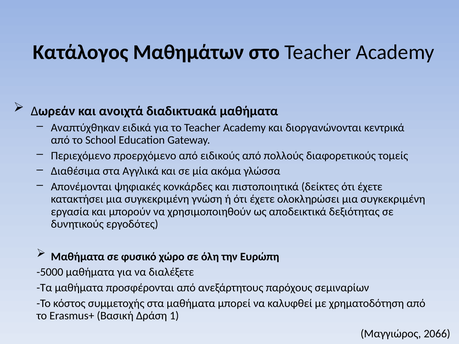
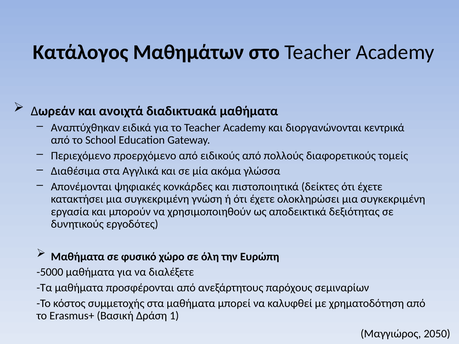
2066: 2066 -> 2050 (437, 334)
